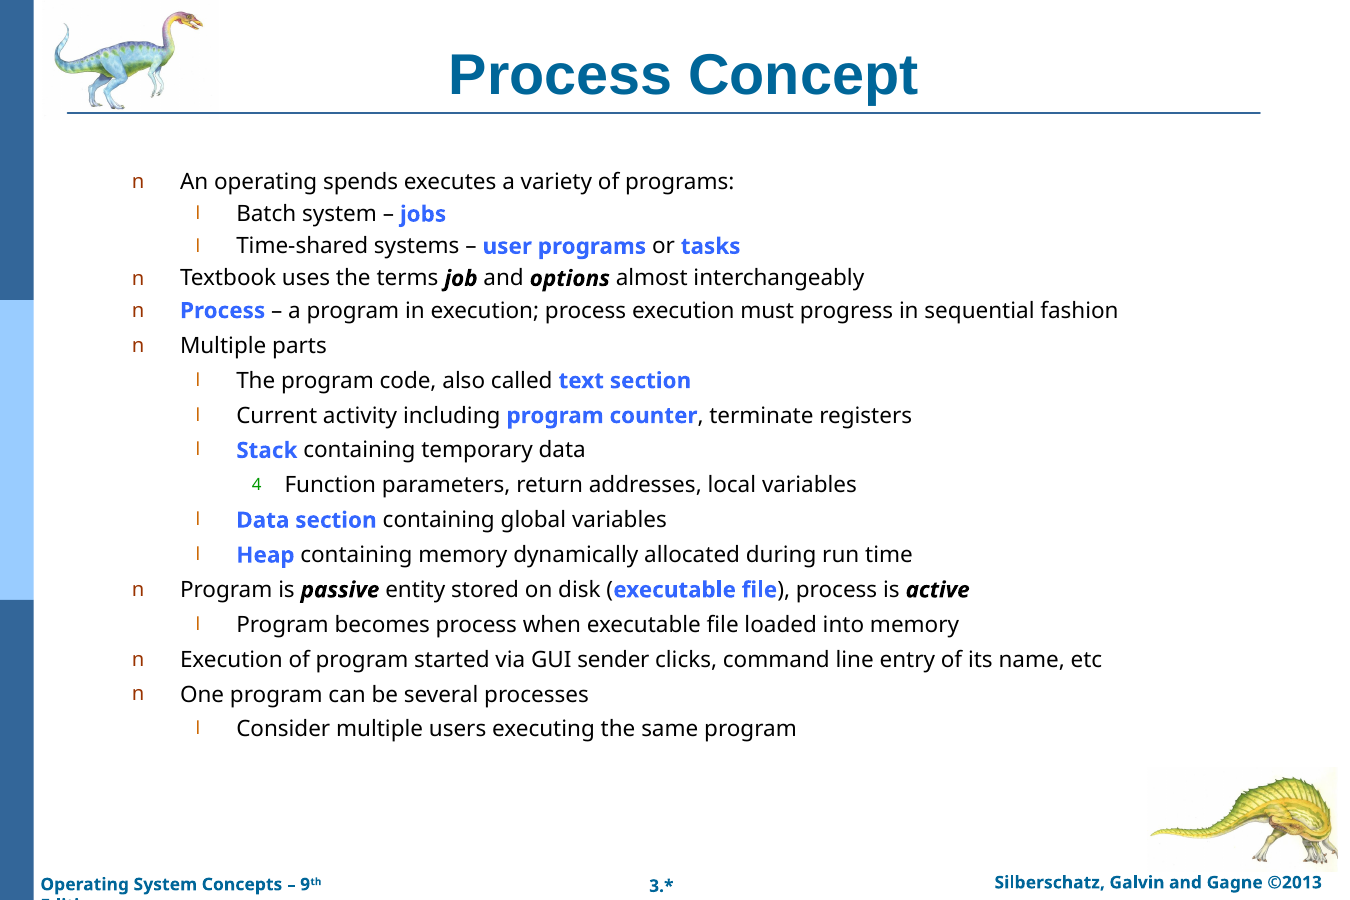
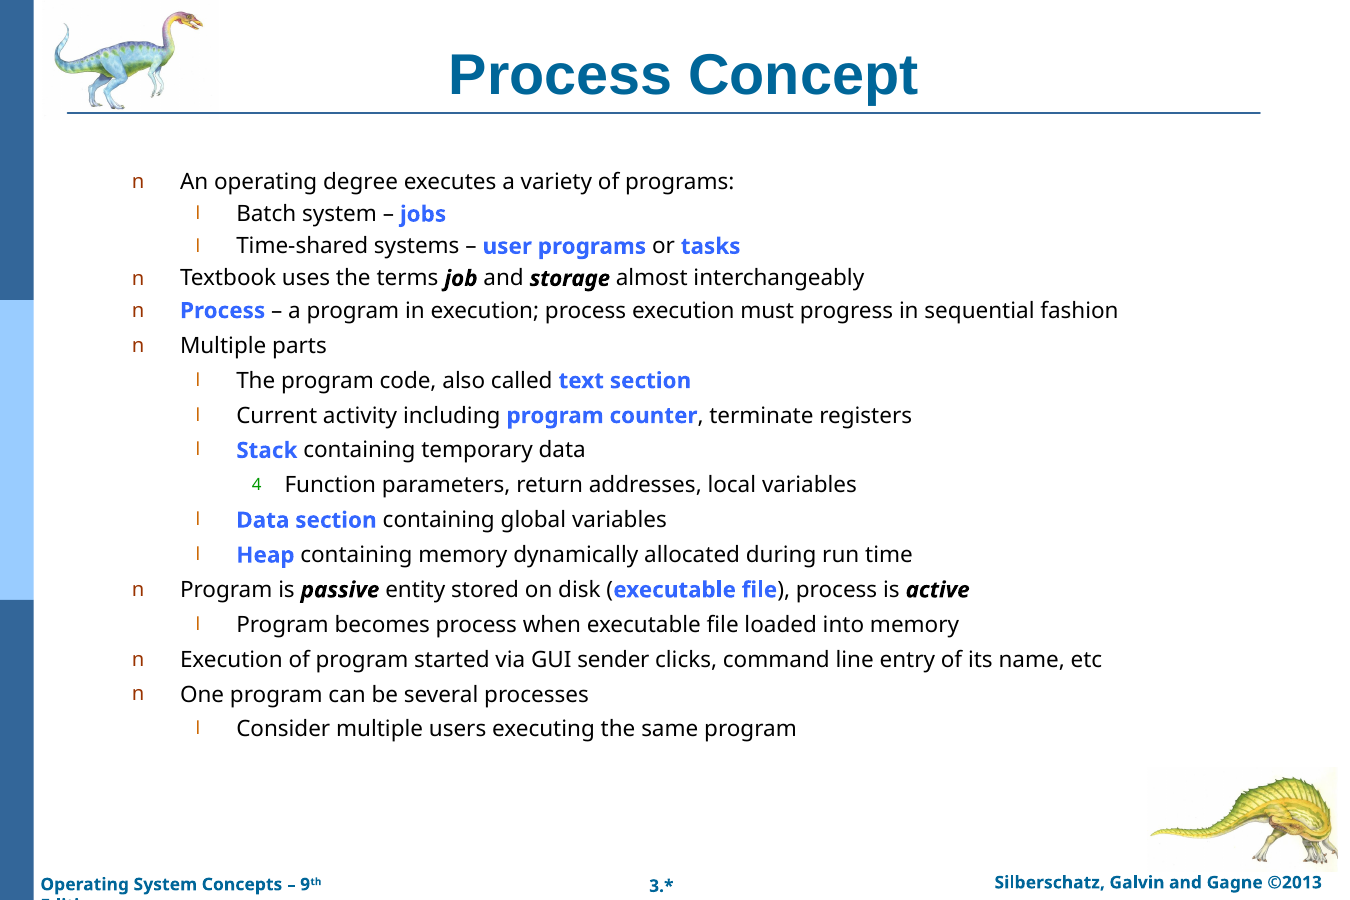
spends: spends -> degree (361, 182)
options: options -> storage (570, 279)
